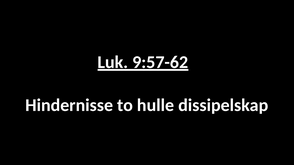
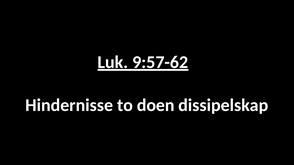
hulle: hulle -> doen (156, 105)
